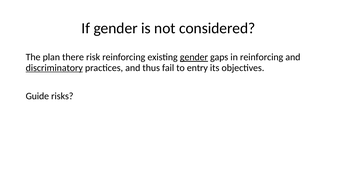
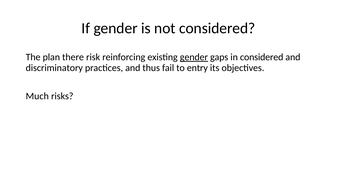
in reinforcing: reinforcing -> considered (262, 57)
discriminatory underline: present -> none (54, 68)
Guide: Guide -> Much (37, 96)
